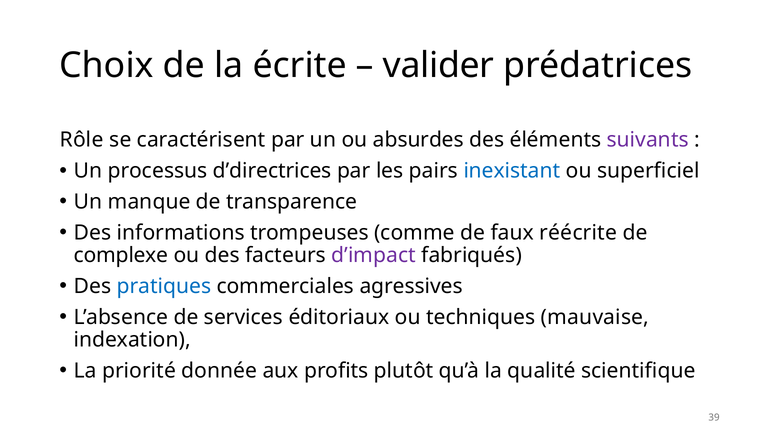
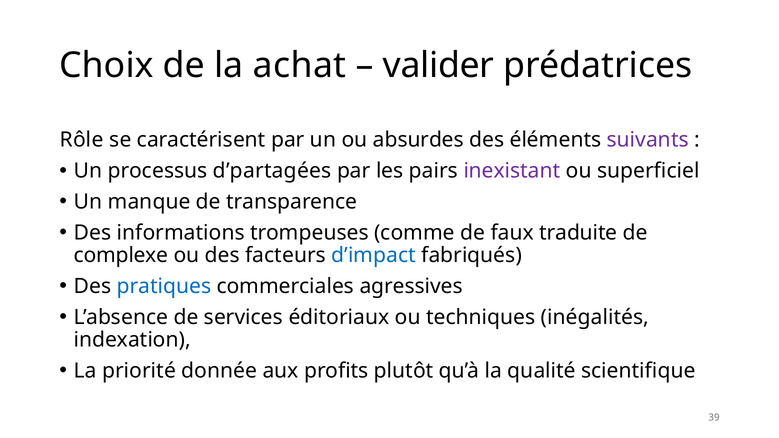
écrite: écrite -> achat (300, 65)
d’directrices: d’directrices -> d’partagées (272, 171)
inexistant colour: blue -> purple (512, 171)
réécrite: réécrite -> traduite (578, 233)
d’impact colour: purple -> blue (374, 256)
mauvaise: mauvaise -> inégalités (595, 317)
